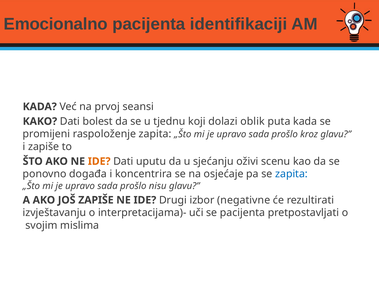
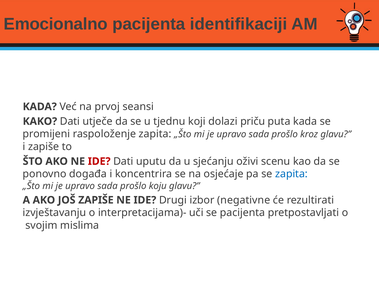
bolest: bolest -> utječe (98, 121)
oblik: oblik -> priču (253, 121)
IDE colour: orange -> red (99, 162)
nisu: nisu -> koju (158, 186)
